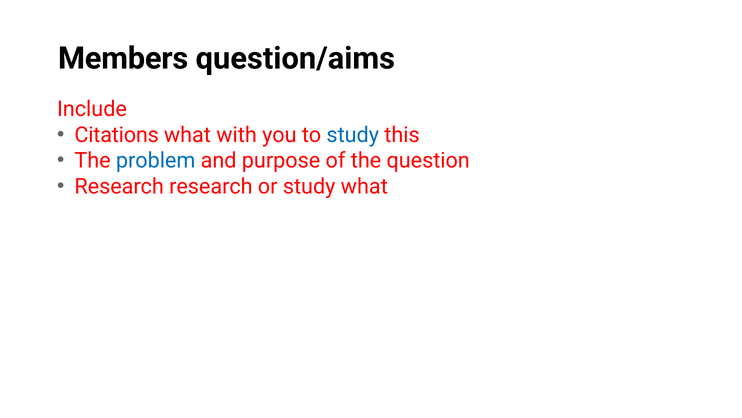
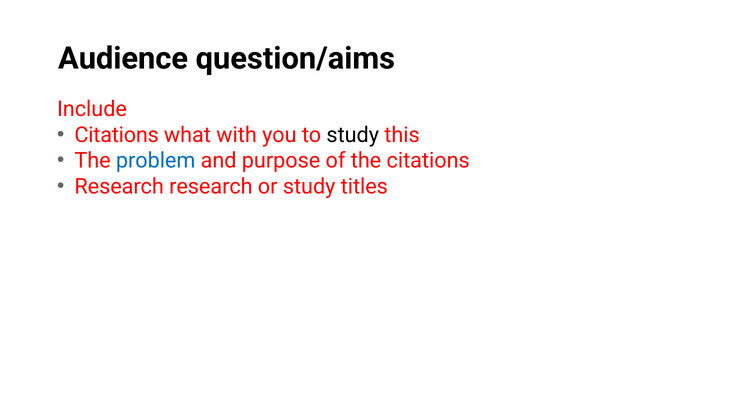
Members: Members -> Audience (123, 58)
study colour: blue -> black (353, 135)
the question: question -> citations (428, 161)
study what: what -> titles (364, 186)
